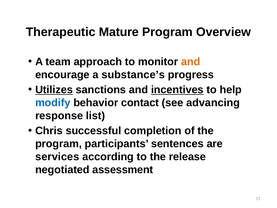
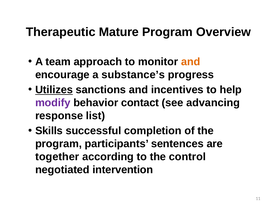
incentives underline: present -> none (177, 90)
modify colour: blue -> purple (53, 103)
Chris: Chris -> Skills (49, 131)
services: services -> together (57, 157)
release: release -> control (187, 157)
assessment: assessment -> intervention (123, 169)
